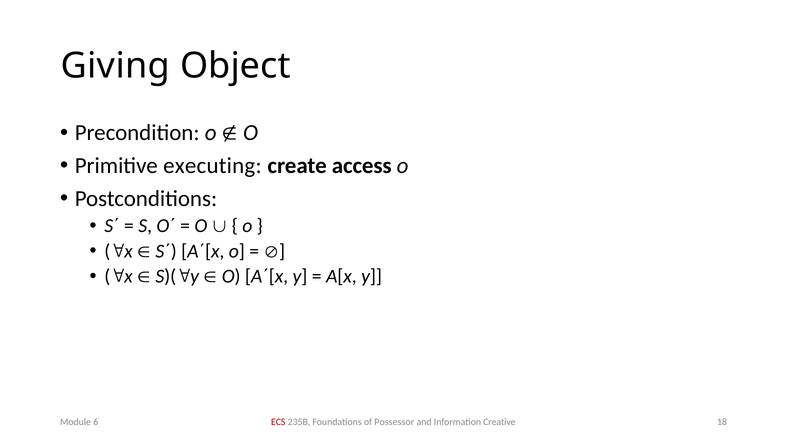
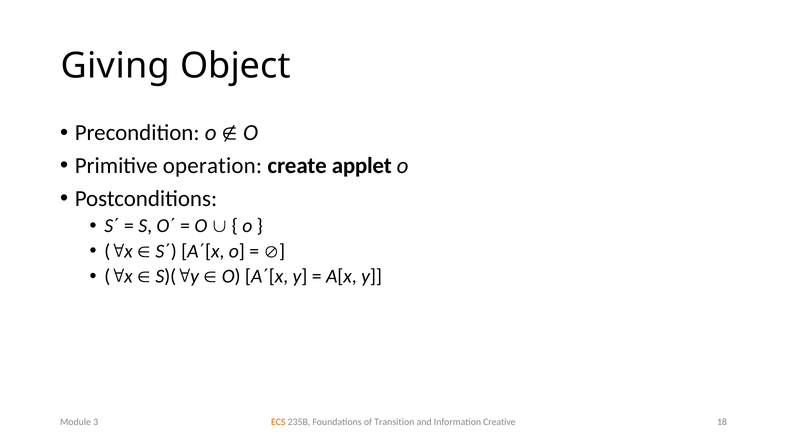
executing: executing -> operation (212, 166)
access: access -> applet (362, 166)
ECS colour: red -> orange (278, 423)
Possessor: Possessor -> Transition (394, 423)
6: 6 -> 3 (96, 423)
